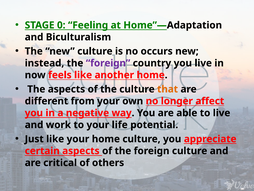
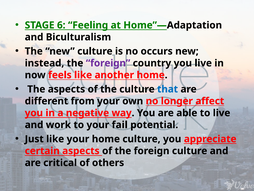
0: 0 -> 6 (61, 25)
that colour: orange -> blue (168, 89)
life: life -> fail (120, 125)
